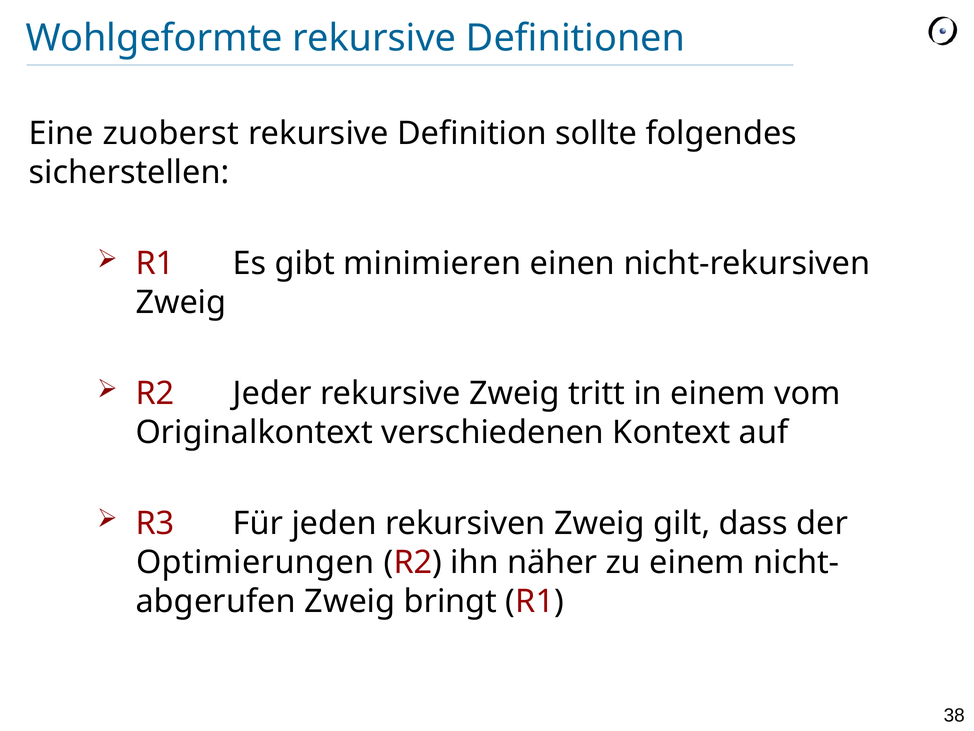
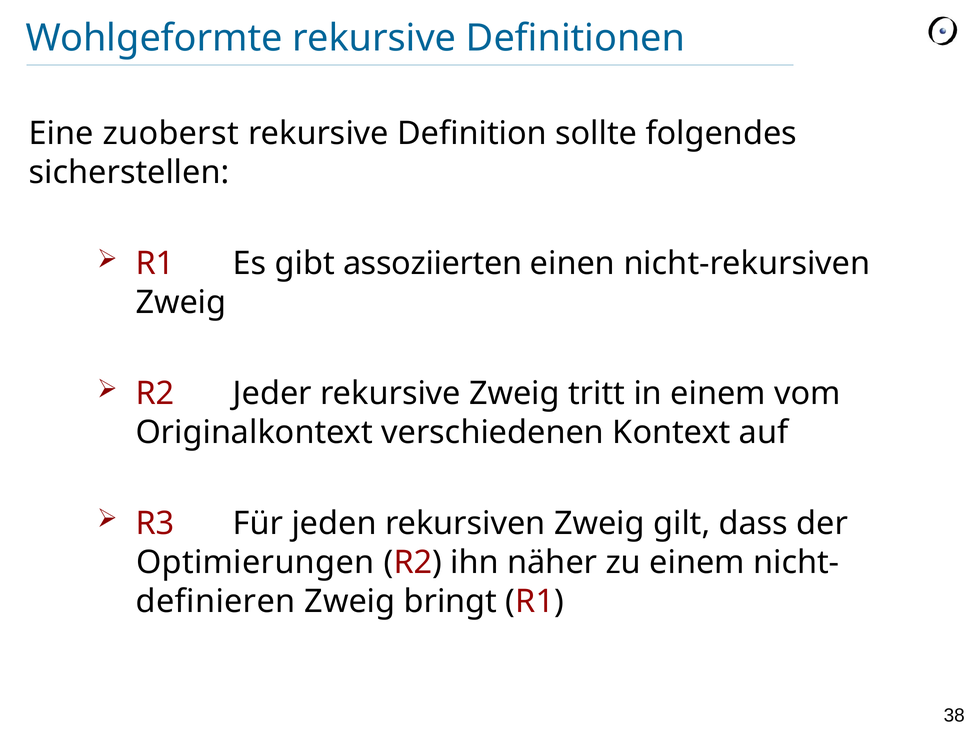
minimieren: minimieren -> assoziierten (433, 263)
abgerufen: abgerufen -> definieren (216, 601)
